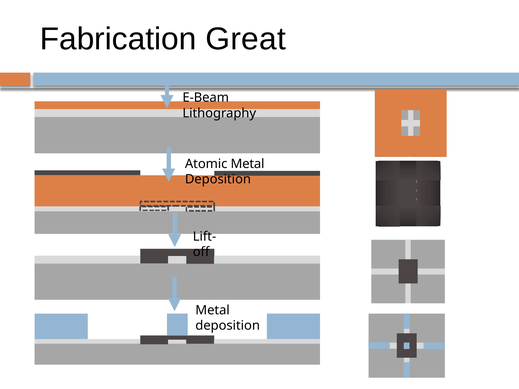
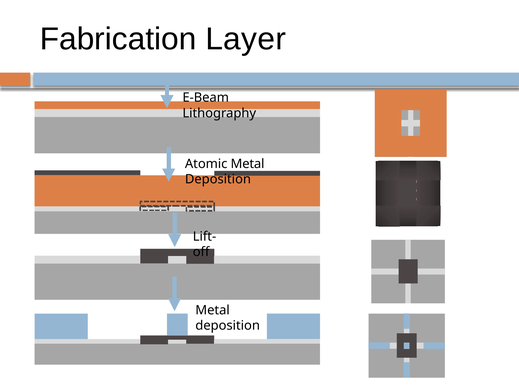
Great: Great -> Layer (246, 39)
